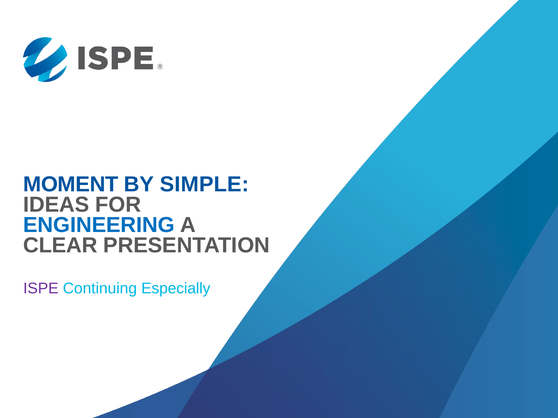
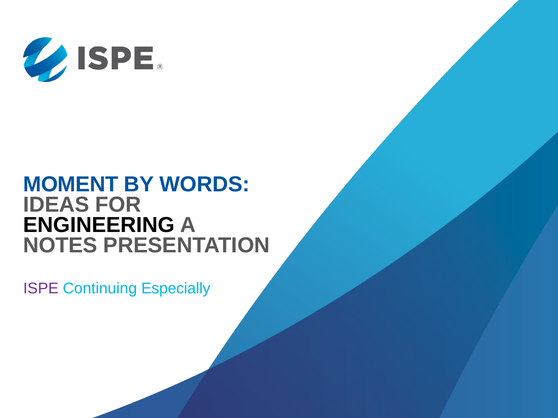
SIMPLE: SIMPLE -> WORDS (205, 185)
ENGINEERING colour: blue -> black (99, 225)
CLEAR: CLEAR -> NOTES (60, 246)
